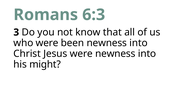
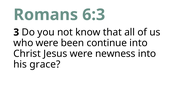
been newness: newness -> continue (107, 43)
might: might -> grace (45, 64)
